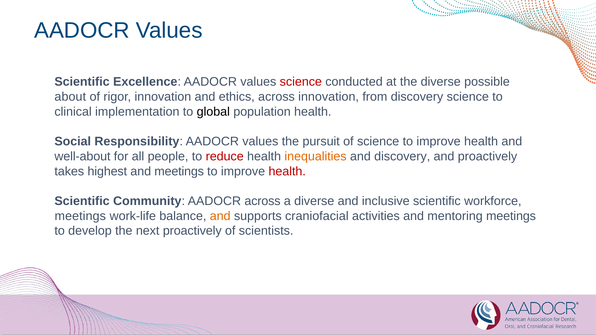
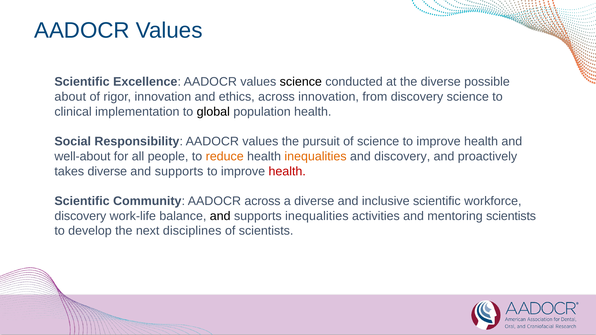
science colour: red -> black (301, 82)
reduce colour: red -> orange (225, 156)
takes highest: highest -> diverse (107, 171)
meetings: meetings -> supports (179, 171)
meetings: meetings -> discovery (80, 216)
and colour: orange -> black (220, 216)
supports craniofacial: craniofacial -> inequalities (317, 216)
mentoring meetings: meetings -> scientists (511, 216)
next proactively: proactively -> disciplines (192, 231)
